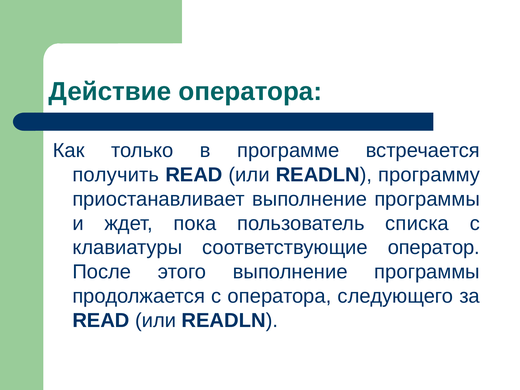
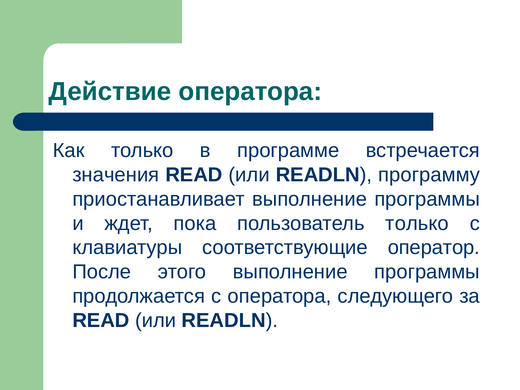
получить: получить -> значения (116, 175)
пользователь списка: списка -> только (417, 223)
